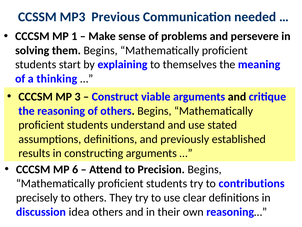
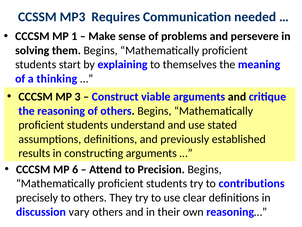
Previous: Previous -> Requires (116, 17)
idea: idea -> vary (79, 211)
